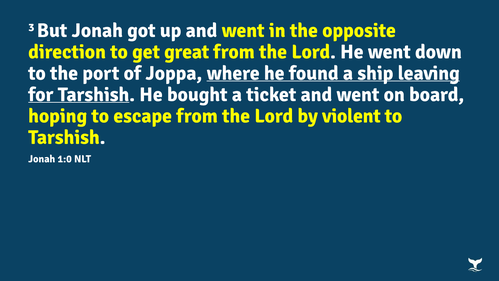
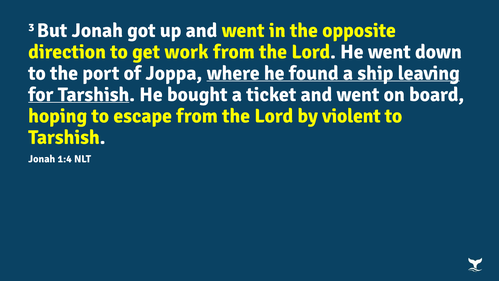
great: great -> work (186, 52)
1:0: 1:0 -> 1:4 (65, 159)
